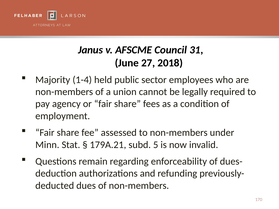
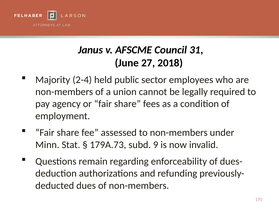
1-4: 1-4 -> 2-4 (82, 80)
179A.21: 179A.21 -> 179A.73 (108, 145)
5: 5 -> 9 (156, 145)
